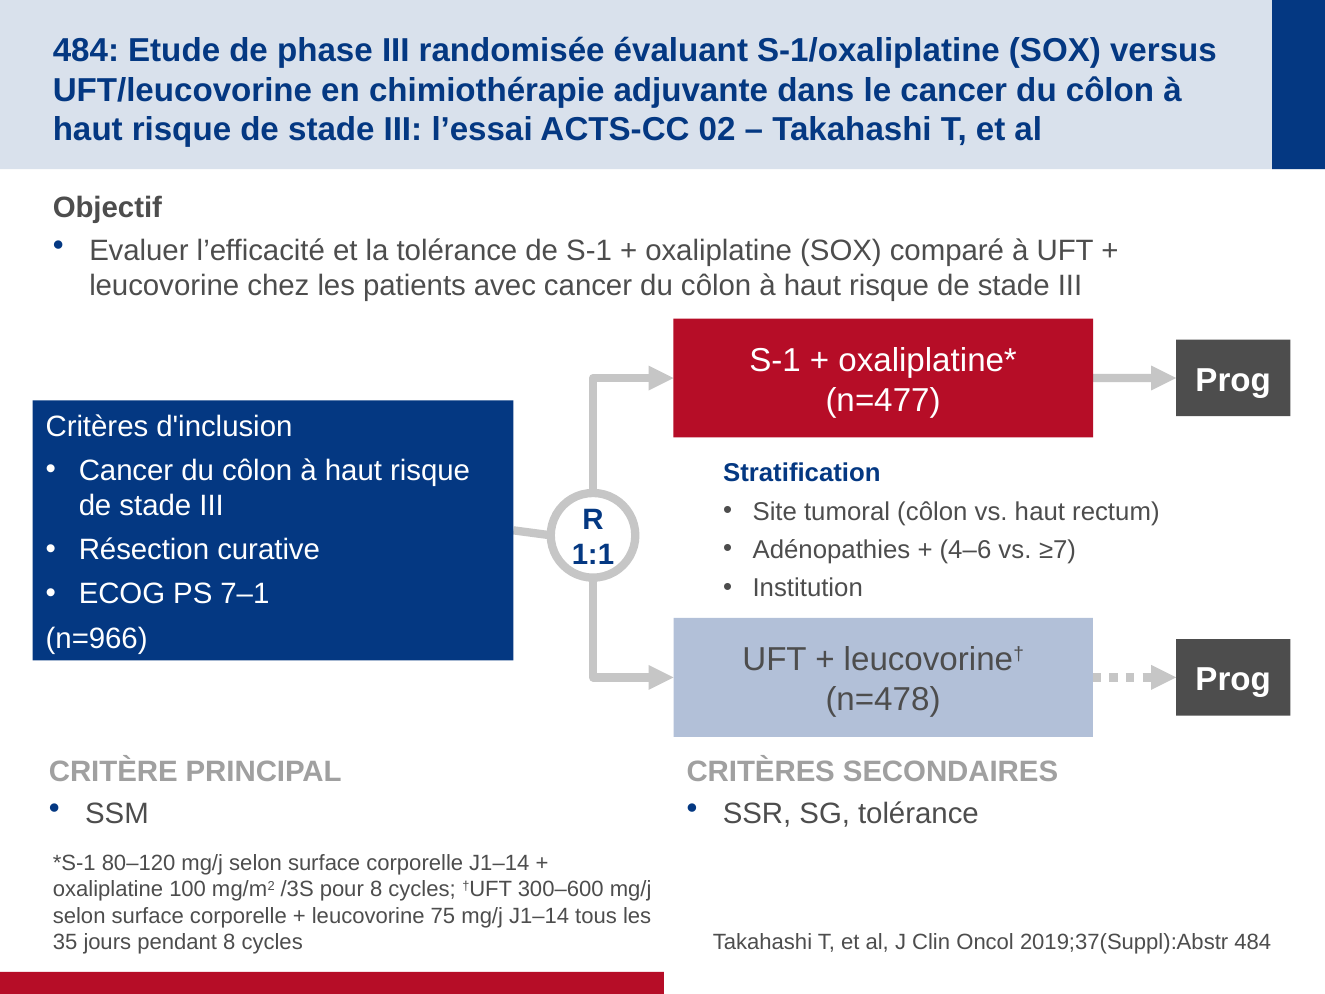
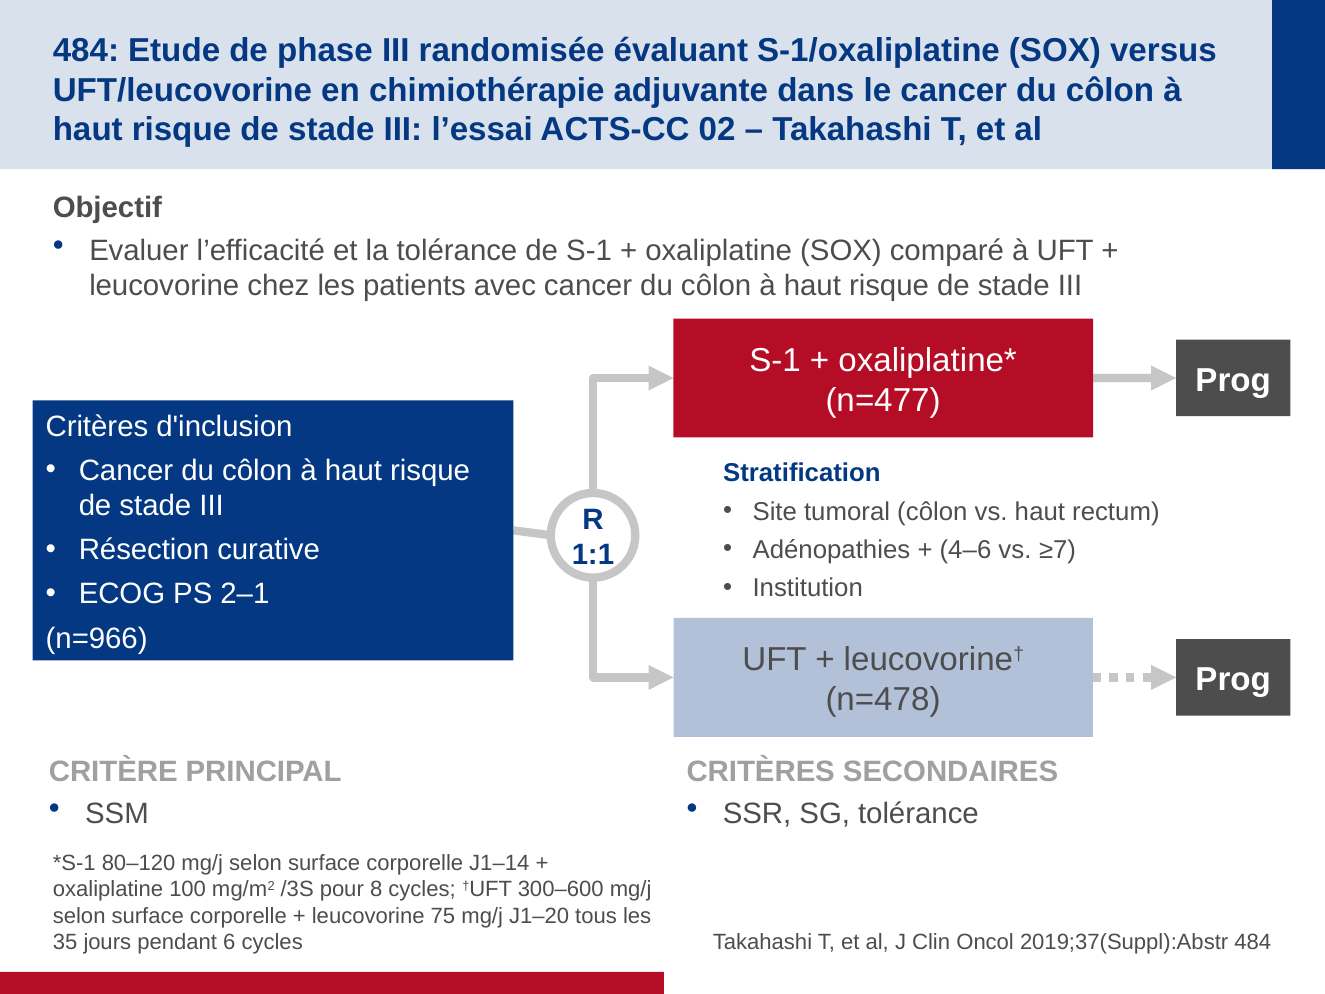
7–1: 7–1 -> 2–1 (245, 594)
mg/j J1–14: J1–14 -> J1–20 (539, 916)
pendant 8: 8 -> 6 (229, 942)
